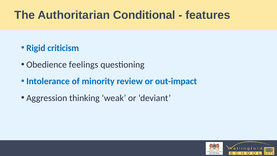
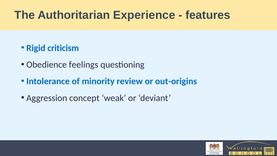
Conditional: Conditional -> Experience (144, 15)
out-impact: out-impact -> out-origins (176, 81)
thinking: thinking -> concept (84, 98)
